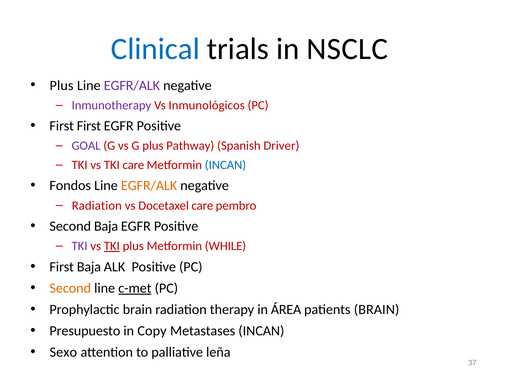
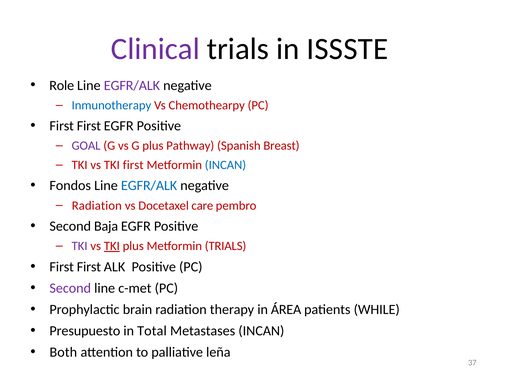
Clinical colour: blue -> purple (155, 49)
NSCLC: NSCLC -> ISSSTE (347, 49)
Plus: Plus -> Role (62, 85)
Inmunotherapy colour: purple -> blue (111, 105)
Inmunológicos: Inmunológicos -> Chemothearpy (207, 105)
Driver: Driver -> Breast (281, 146)
TKI care: care -> first (133, 165)
EGFR/ALK colour: orange -> blue (149, 186)
Metformin WHILE: WHILE -> TRIALS (226, 246)
Baja: Baja -> First (89, 267)
Second colour: orange -> purple (70, 288)
c-met underline: present -> none (135, 288)
patients BRAIN: BRAIN -> WHILE (377, 310)
Copy: Copy -> Total (152, 331)
Sexo: Sexo -> Both (63, 353)
